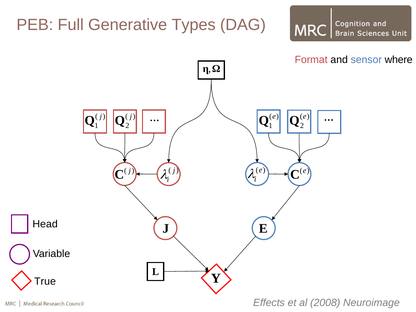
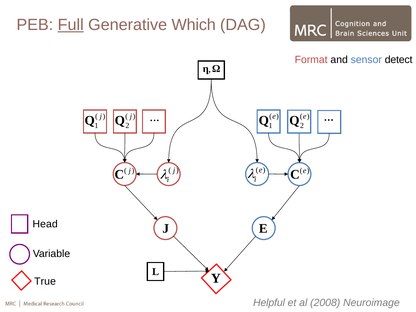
Full underline: none -> present (71, 25)
Types: Types -> Which (194, 25)
where: where -> detect (399, 60)
Effects: Effects -> Helpful (269, 303)
